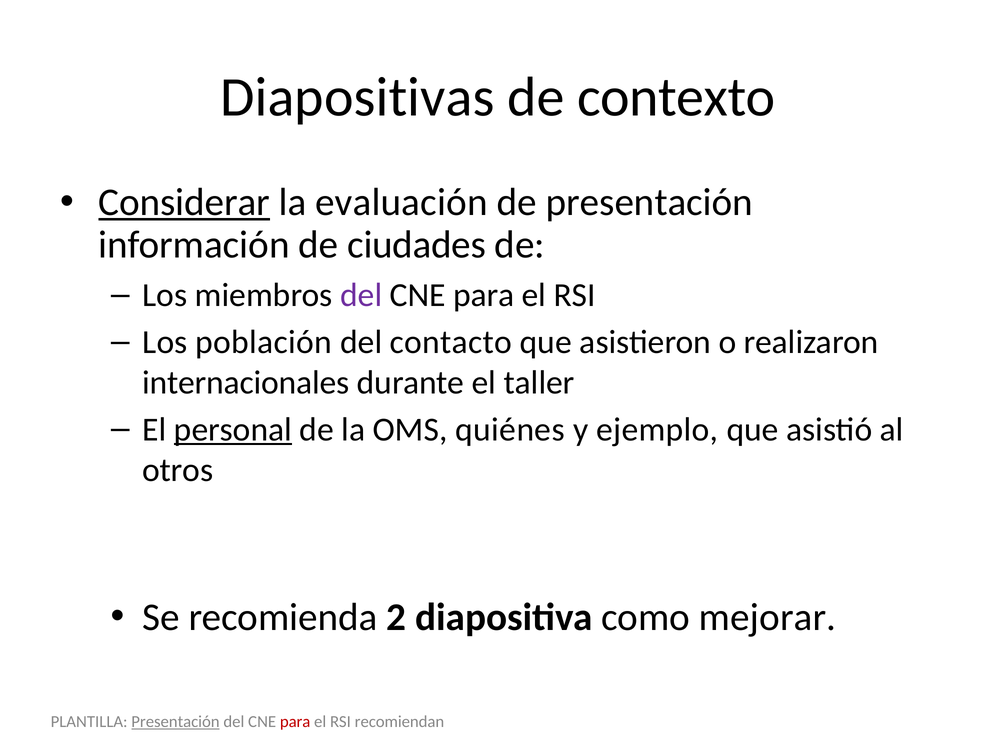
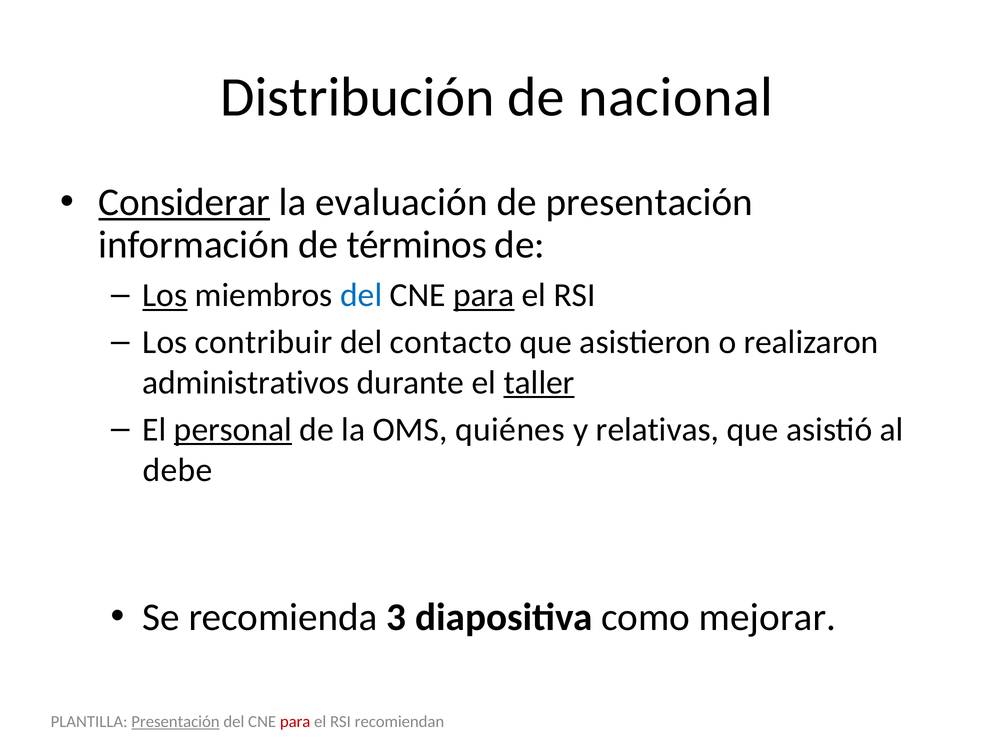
Diapositivas: Diapositivas -> Distribución (357, 97)
contexto: contexto -> nacional (676, 97)
ciudades: ciudades -> términos (417, 245)
Los underline: none -> present (165, 295)
del colour: purple -> blue (361, 295)
para underline: none -> present (484, 295)
población: población -> contribuir (264, 342)
internacionales: internacionales -> administrativos (246, 383)
taller underline: none -> present (539, 383)
ejemplo: ejemplo -> relativas (658, 430)
otros: otros -> debe (178, 470)
2: 2 -> 3 (396, 617)
